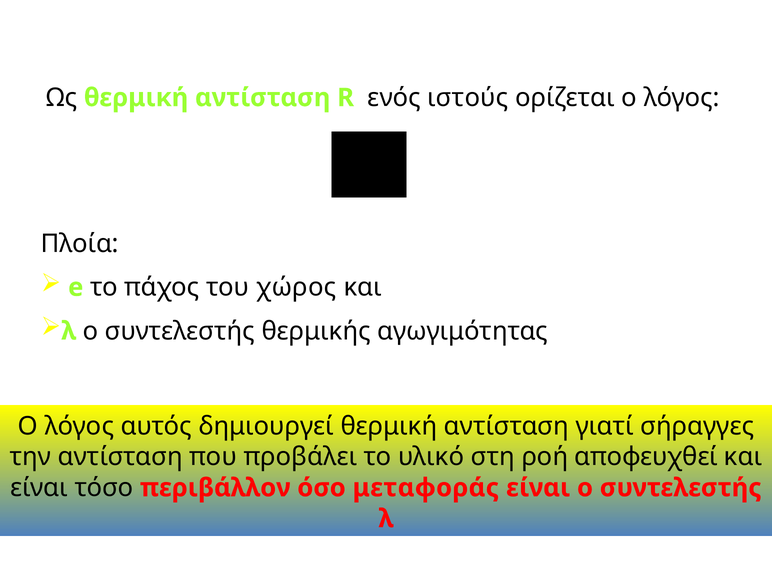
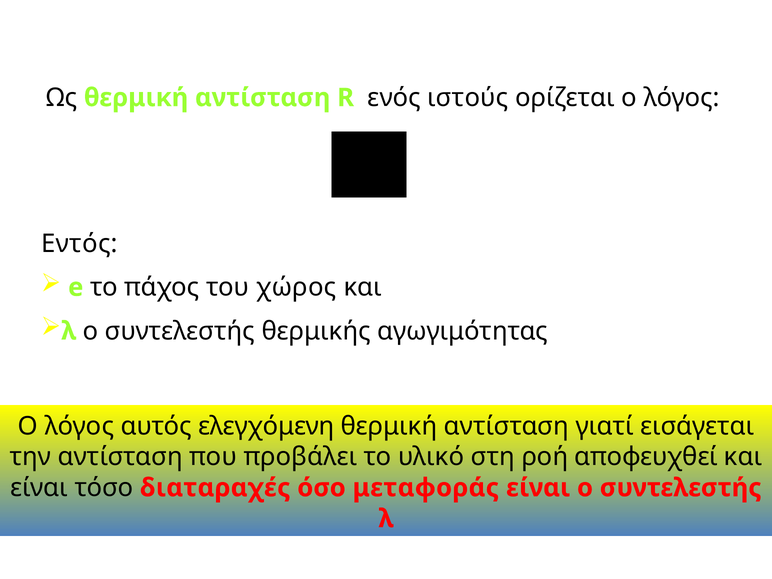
Πλοία: Πλοία -> Εντός (80, 244)
δημιουργεί: δημιουργεί -> ελεγχόμενη (266, 426)
σήραγγες: σήραγγες -> εισάγεται (697, 426)
περιβάλλον: περιβάλλον -> διαταραχές (215, 488)
